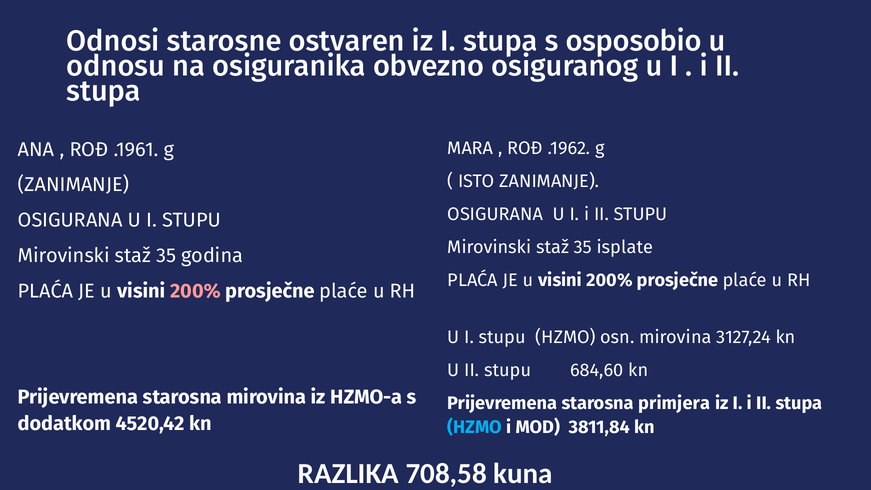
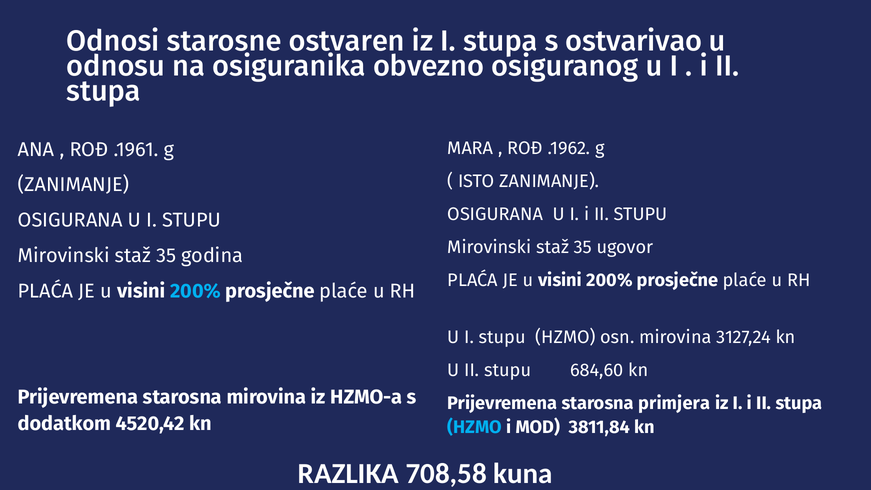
osposobio: osposobio -> ostvarivao (634, 41)
isplate: isplate -> ugovor (625, 247)
200% colour: pink -> light blue (195, 291)
